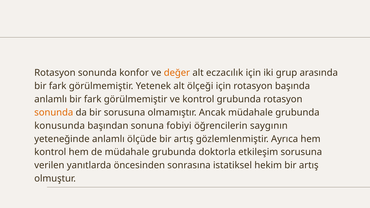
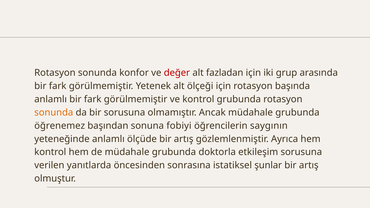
değer colour: orange -> red (177, 73)
eczacılık: eczacılık -> fazladan (225, 73)
konusunda: konusunda -> öğrenemez (60, 126)
hekim: hekim -> şunlar (268, 165)
